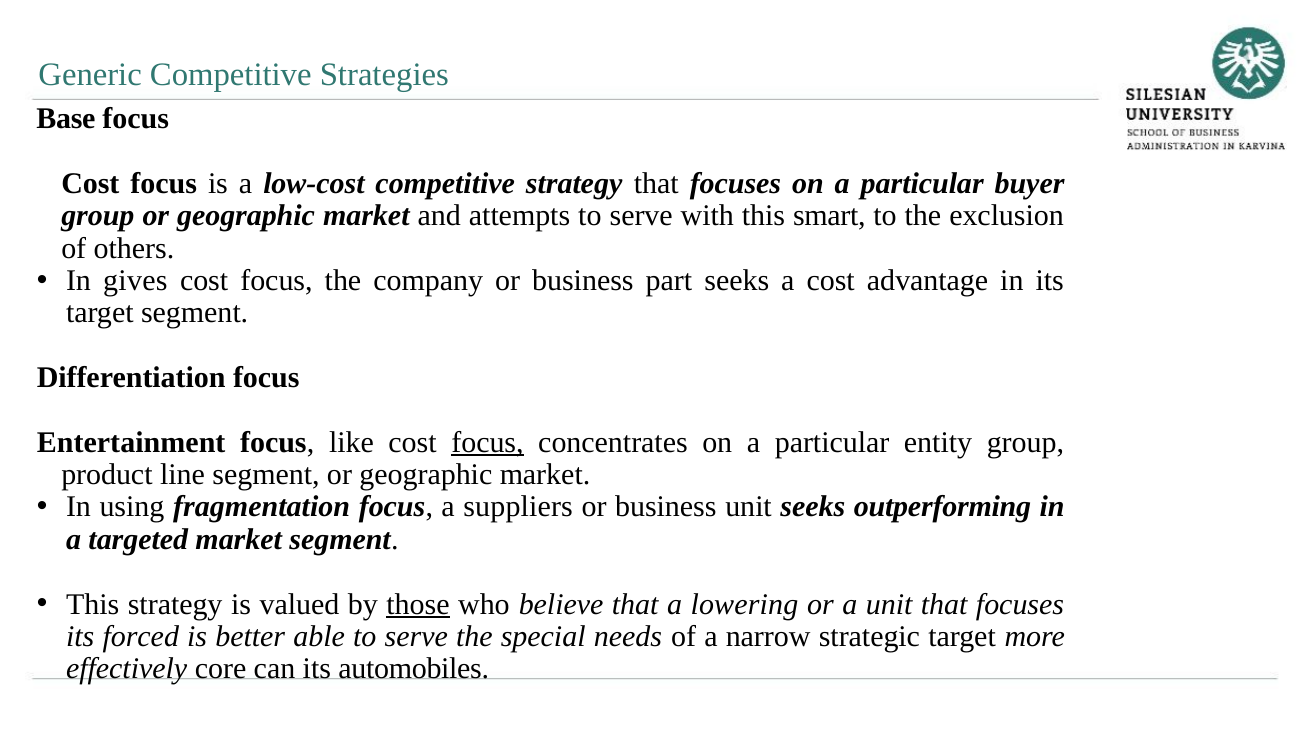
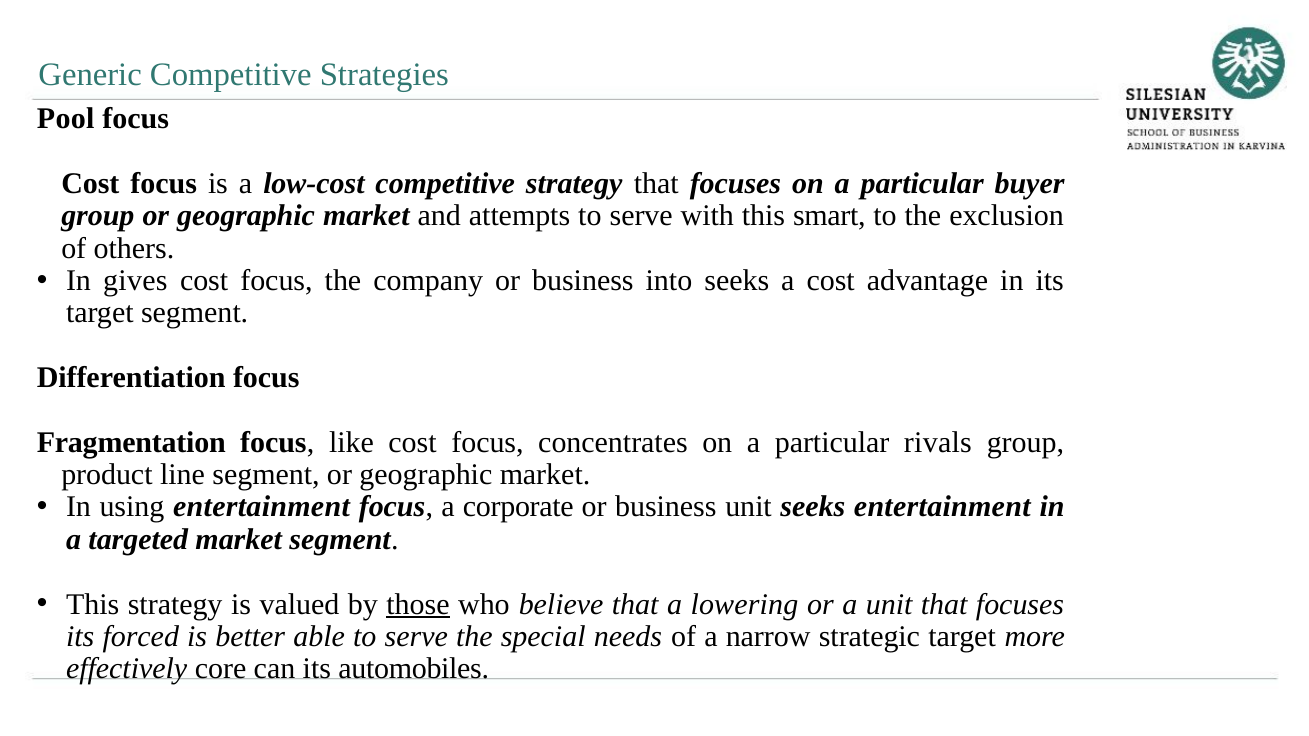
Base: Base -> Pool (66, 119)
part: part -> into (669, 281)
Entertainment: Entertainment -> Fragmentation (131, 442)
focus underline: present -> none (487, 442)
entity: entity -> rivals (938, 442)
using fragmentation: fragmentation -> entertainment (261, 507)
suppliers: suppliers -> corporate (518, 507)
seeks outperforming: outperforming -> entertainment (942, 507)
